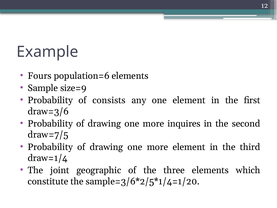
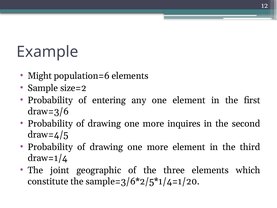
Fours: Fours -> Might (40, 76)
size=9: size=9 -> size=2 (73, 88)
consists: consists -> entering (109, 100)
draw=7/5: draw=7/5 -> draw=4/5 (48, 135)
